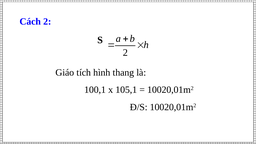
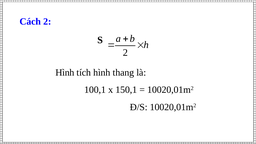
Giáo: Giáo -> Hình (65, 73)
105,1: 105,1 -> 150,1 (126, 90)
